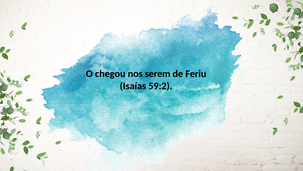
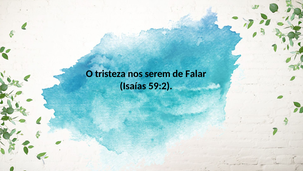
chegou: chegou -> tristeza (110, 74)
Feriu: Feriu -> Falar (196, 74)
